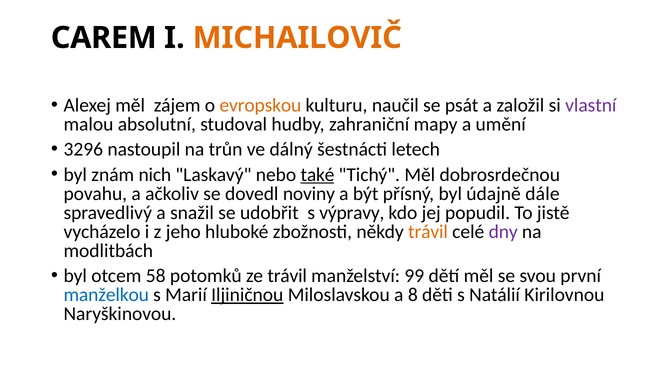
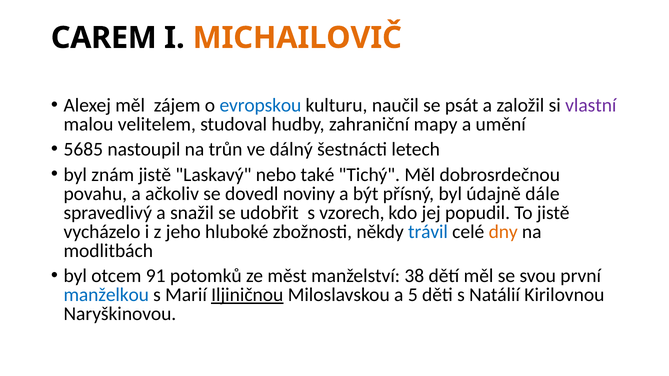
evropskou colour: orange -> blue (260, 105)
absolutní: absolutní -> velitelem (157, 124)
3296: 3296 -> 5685 (83, 150)
znám nich: nich -> jistě (155, 175)
také underline: present -> none (317, 175)
výpravy: výpravy -> vzorech (352, 213)
trávil colour: orange -> blue (428, 232)
dny colour: purple -> orange (503, 232)
58: 58 -> 91 (156, 276)
ze trávil: trávil -> měst (287, 276)
99: 99 -> 38 (414, 276)
8: 8 -> 5 (413, 295)
